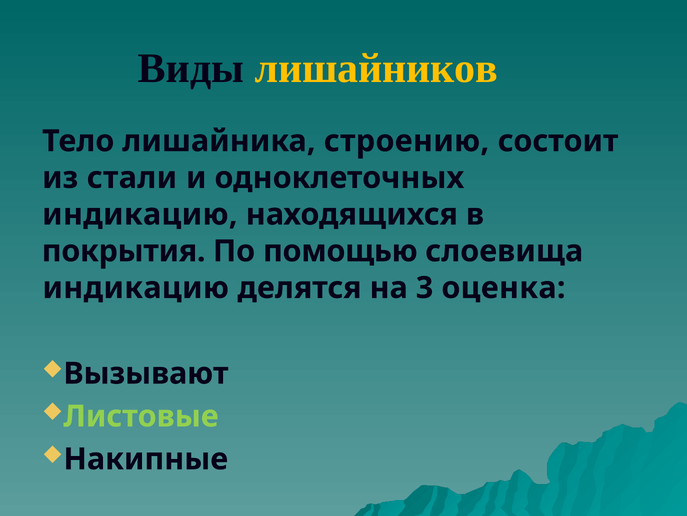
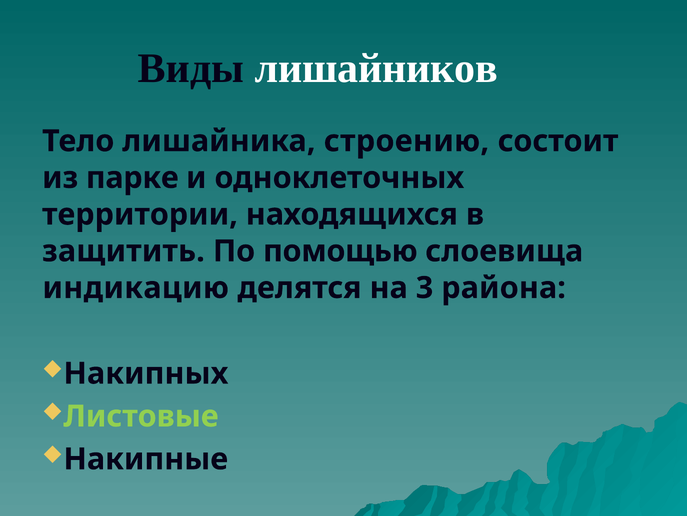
лишайников colour: yellow -> white (376, 68)
стали: стали -> парке (132, 178)
индикацию: индикацию -> территории (140, 214)
покрытия: покрытия -> защитить (123, 251)
оценка: оценка -> района (504, 287)
Вызывают: Вызывают -> Накипных (146, 373)
